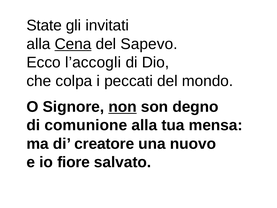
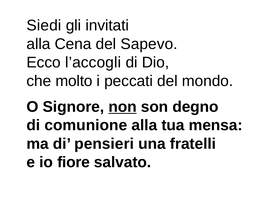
State: State -> Siedi (44, 25)
Cena underline: present -> none (73, 44)
colpa: colpa -> molto (74, 81)
creatore: creatore -> pensieri (104, 144)
nuovo: nuovo -> fratelli (193, 144)
